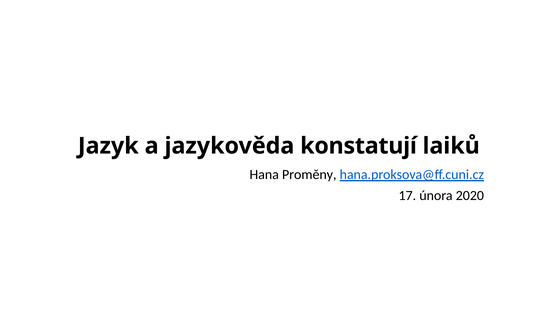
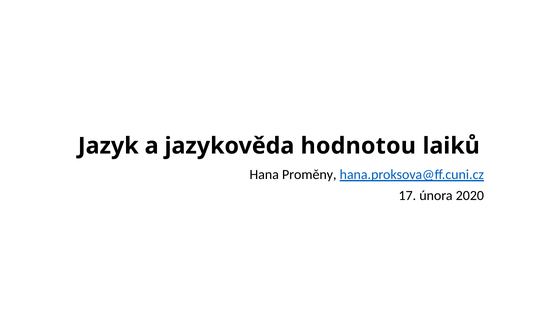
konstatují: konstatují -> hodnotou (358, 146)
